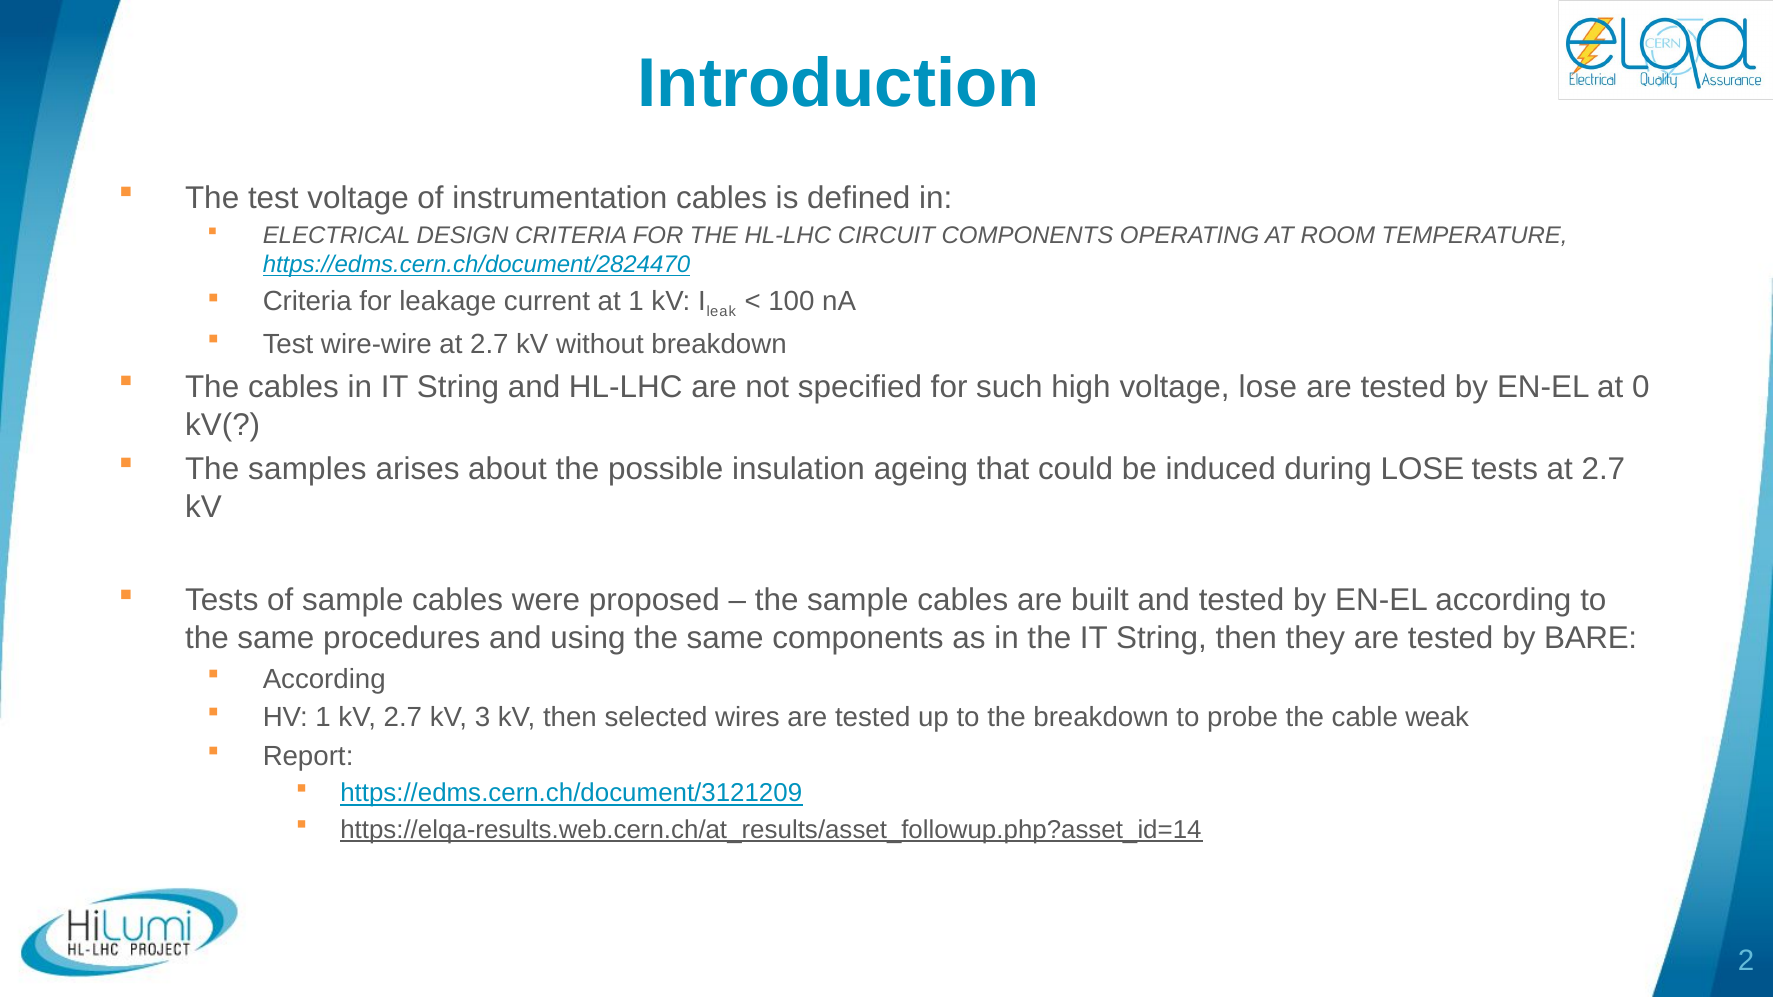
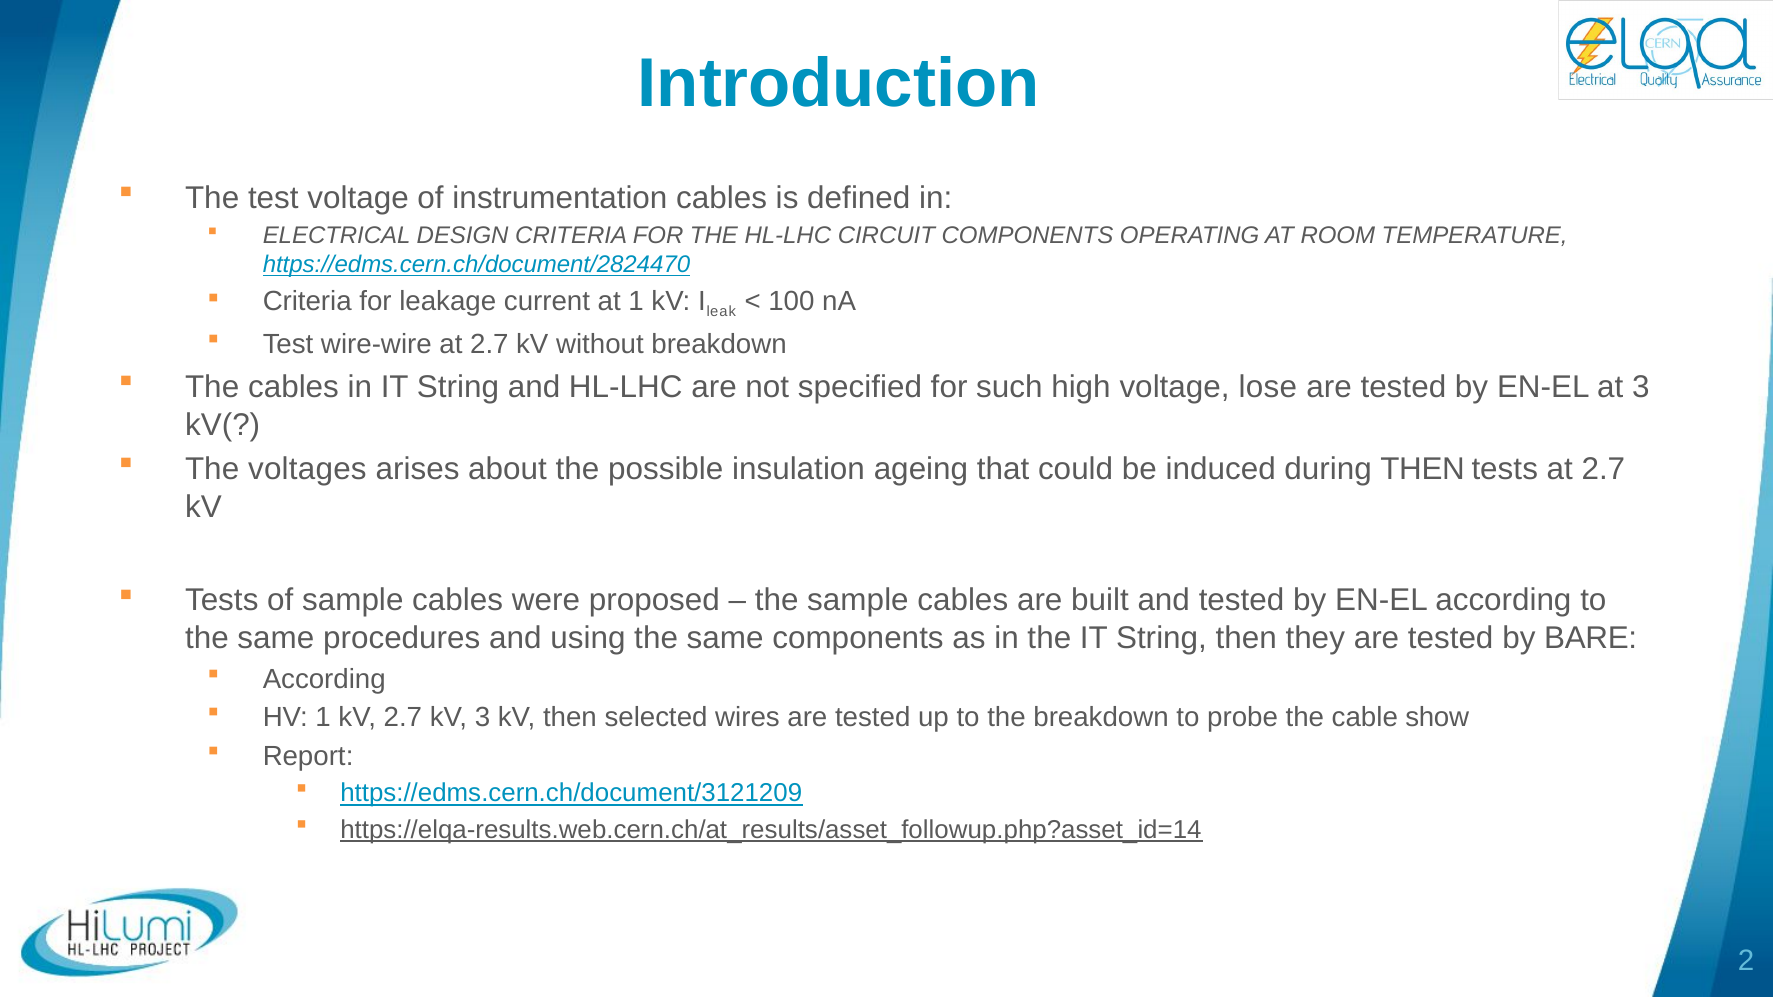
at 0: 0 -> 3 (1641, 387)
samples: samples -> voltages (307, 469)
during LOSE: LOSE -> THEN (1423, 469)
weak: weak -> show (1437, 718)
